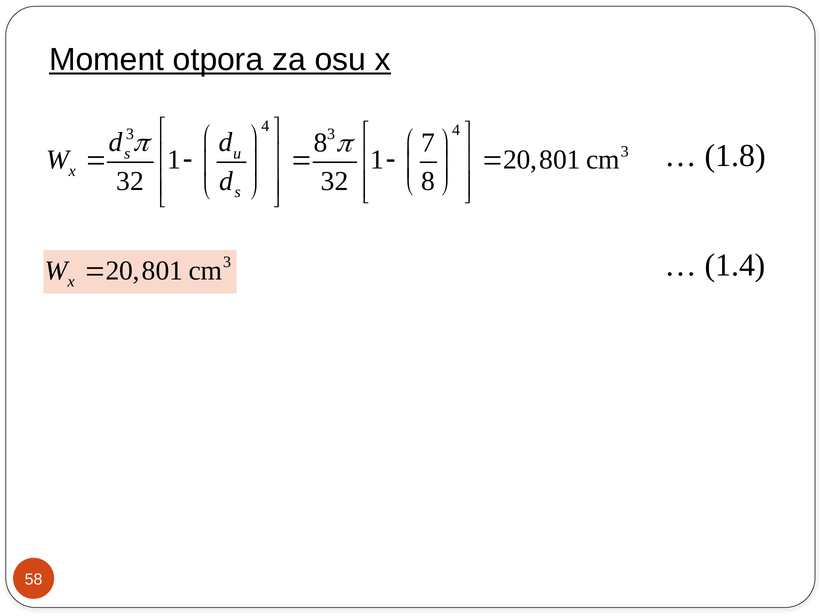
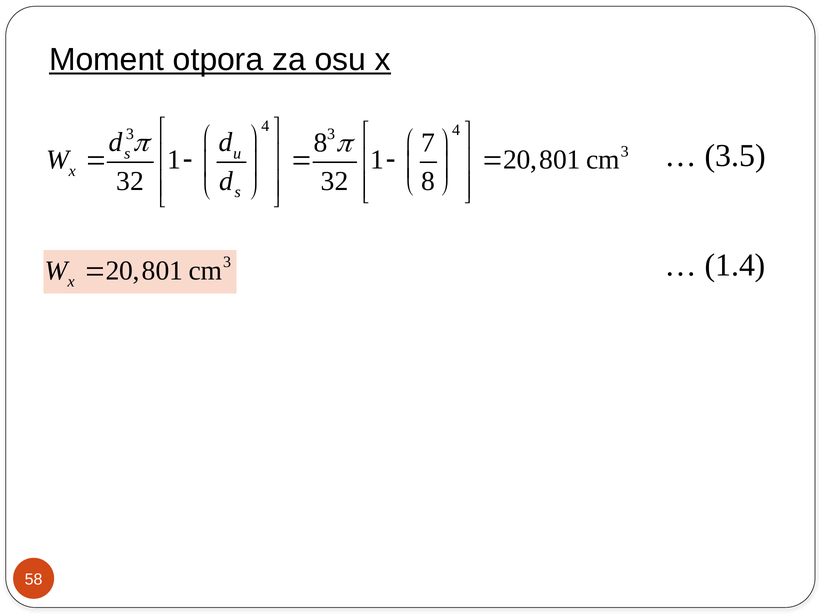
1.8: 1.8 -> 3.5 (735, 156)
